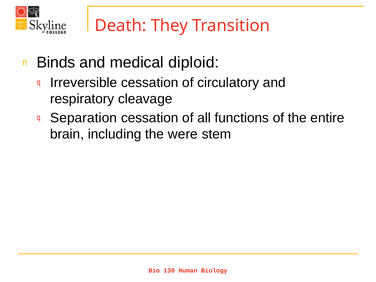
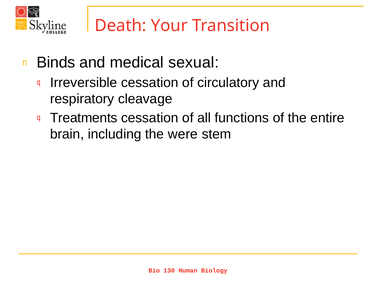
They: They -> Your (169, 26)
diploid: diploid -> sexual (194, 63)
Separation: Separation -> Treatments (84, 118)
